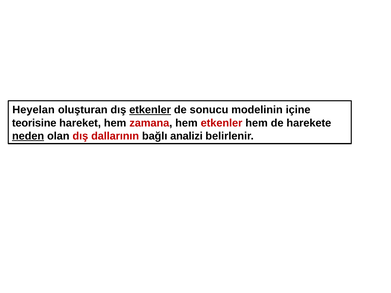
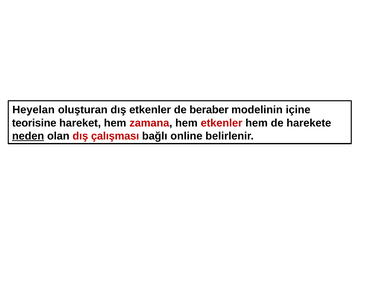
etkenler underline: present -> none (150, 110)
sonucu: sonucu -> beraber (209, 110)
dallarının: dallarının -> çalışması (115, 136)
analizi: analizi -> online (186, 136)
